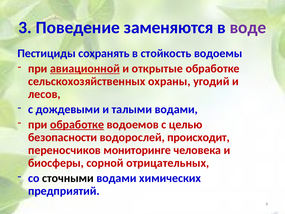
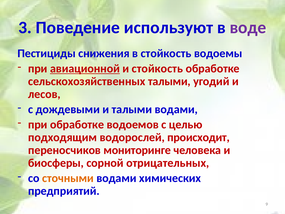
заменяются: заменяются -> используют (168, 28)
сохранять: сохранять -> снижения (104, 53)
и открытые: открытые -> стойкость (157, 69)
сельскохозяйственных охраны: охраны -> талыми (169, 81)
обработке underline: present -> none (77, 124)
безопасности: безопасности -> подходящим (63, 137)
сточными colour: black -> orange (68, 178)
